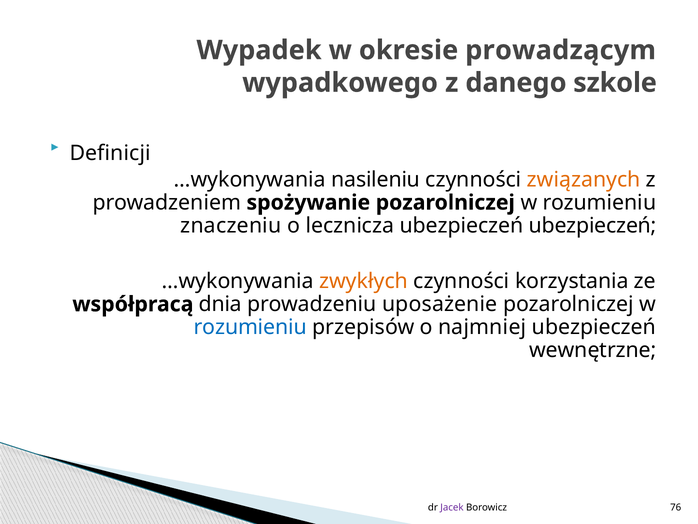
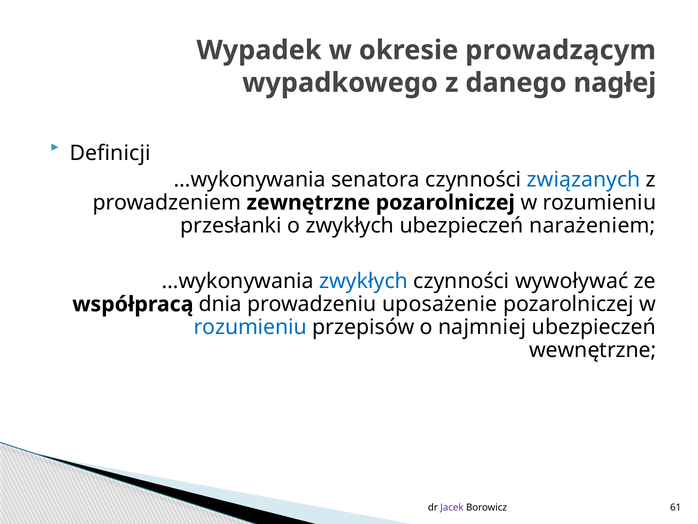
szkole: szkole -> nagłej (615, 83)
nasileniu: nasileniu -> senatora (376, 179)
związanych colour: orange -> blue (584, 179)
spożywanie: spożywanie -> zewnętrzne (308, 202)
znaczeniu: znaczeniu -> przesłanki (231, 225)
o lecznicza: lecznicza -> zwykłych (350, 225)
ubezpieczeń ubezpieczeń: ubezpieczeń -> narażeniem (592, 225)
zwykłych colour: orange -> blue (364, 281)
korzystania: korzystania -> wywoływać (572, 281)
76: 76 -> 61 (676, 507)
